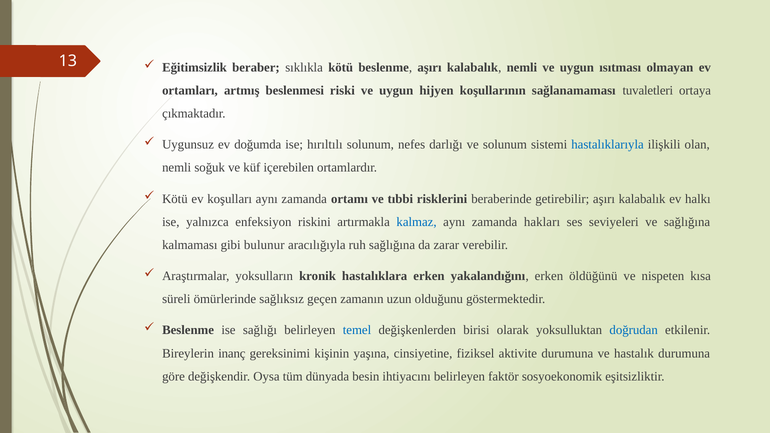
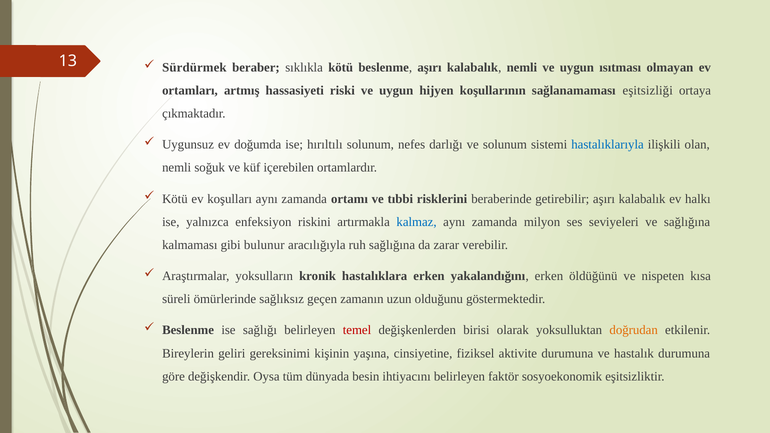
Eğitimsizlik: Eğitimsizlik -> Sürdürmek (194, 67)
beslenmesi: beslenmesi -> hassasiyeti (295, 91)
tuvaletleri: tuvaletleri -> eşitsizliği (648, 91)
hakları: hakları -> milyon (542, 222)
temel colour: blue -> red (357, 330)
doğrudan colour: blue -> orange (634, 330)
inanç: inanç -> geliri (232, 353)
